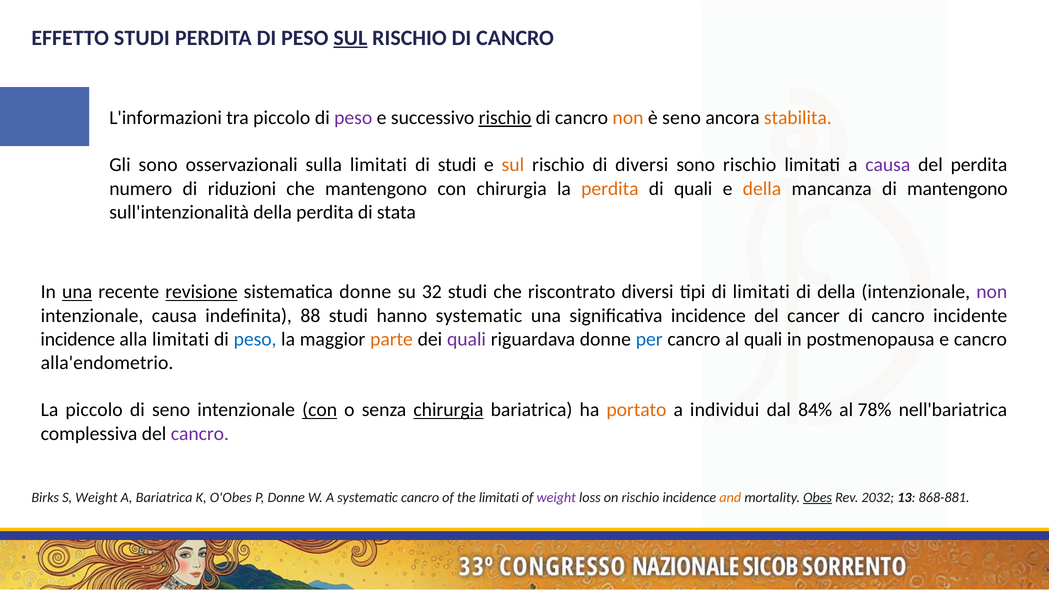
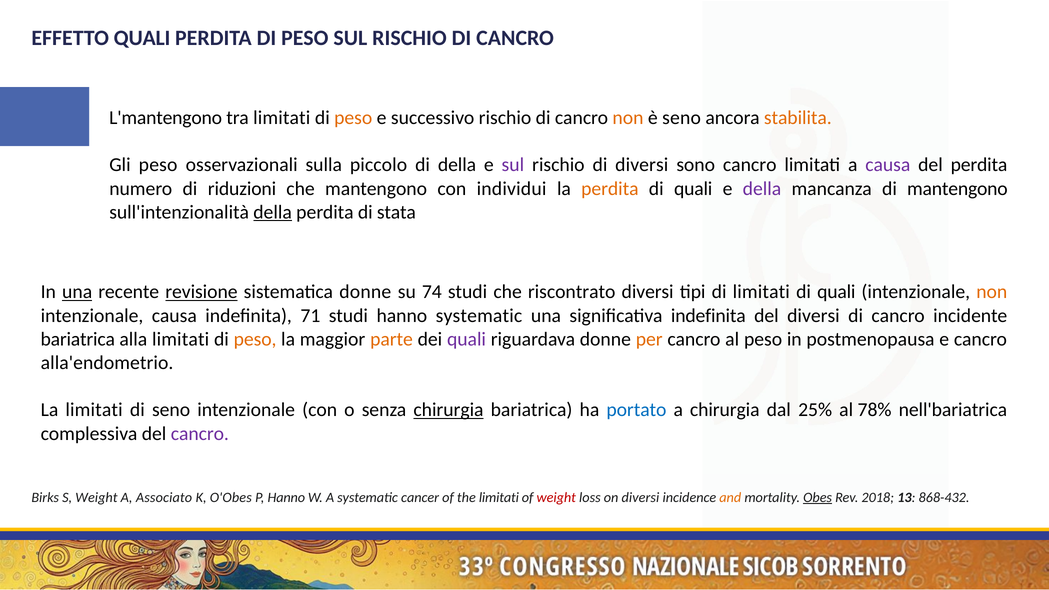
EFFETTO STUDI: STUDI -> QUALI (142, 38)
SUL underline: present -> none (350, 38)
L'informazioni: L'informazioni -> L'mantengono (166, 118)
tra piccolo: piccolo -> limitati (282, 118)
peso colour: purple -> orange (353, 118)
rischio underline: present -> none (505, 118)
Gli sono: sono -> peso (158, 165)
sulla limitati: limitati -> piccolo (379, 165)
di studi: studi -> della (457, 165)
sul colour: orange -> purple (513, 165)
sono rischio: rischio -> cancro (750, 165)
con chirurgia: chirurgia -> individui (512, 189)
della colour: orange -> purple (762, 189)
della underline: none -> present (273, 212)
32: 32 -> 74 (432, 292)
della: della -> quali (836, 292)
non colour: purple -> orange (992, 292)
88: 88 -> 71 (310, 316)
significativa incidence: incidence -> indefinita (708, 316)
del cancer: cancer -> diversi (813, 316)
incidence: incidence -> bariatrica (78, 339)
peso colour: blue -> orange (255, 339)
per colour: blue -> orange (649, 339)
al quali: quali -> peso (763, 339)
La piccolo: piccolo -> limitati (94, 410)
con underline: present -> none (320, 410)
portato colour: orange -> blue (636, 410)
a individui: individui -> chirurgia (725, 410)
84%: 84% -> 25% (815, 410)
A Bariatrica: Bariatrica -> Associato (164, 497)
P Donne: Donne -> Hanno (286, 497)
systematic cancro: cancro -> cancer (420, 497)
weight colour: purple -> red (556, 497)
on rischio: rischio -> diversi (640, 497)
2032: 2032 -> 2018 (878, 497)
868-881: 868-881 -> 868-432 (944, 497)
